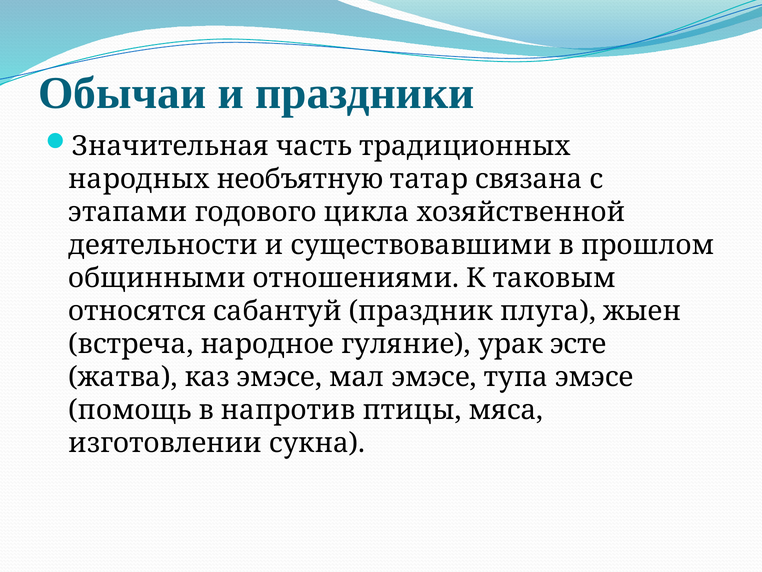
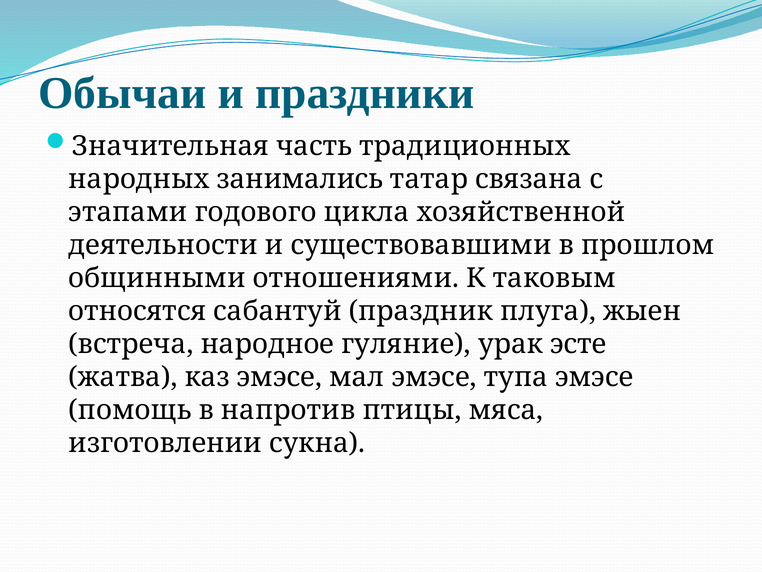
необъятную: необъятную -> занимались (300, 179)
